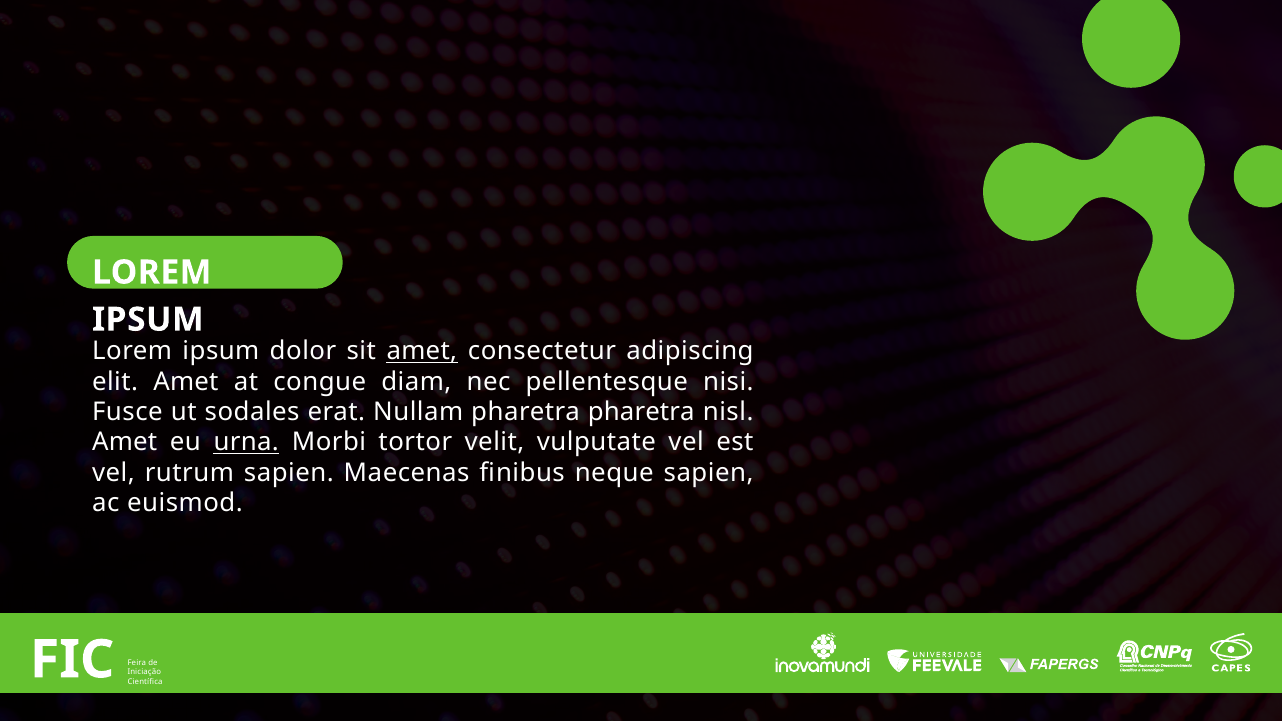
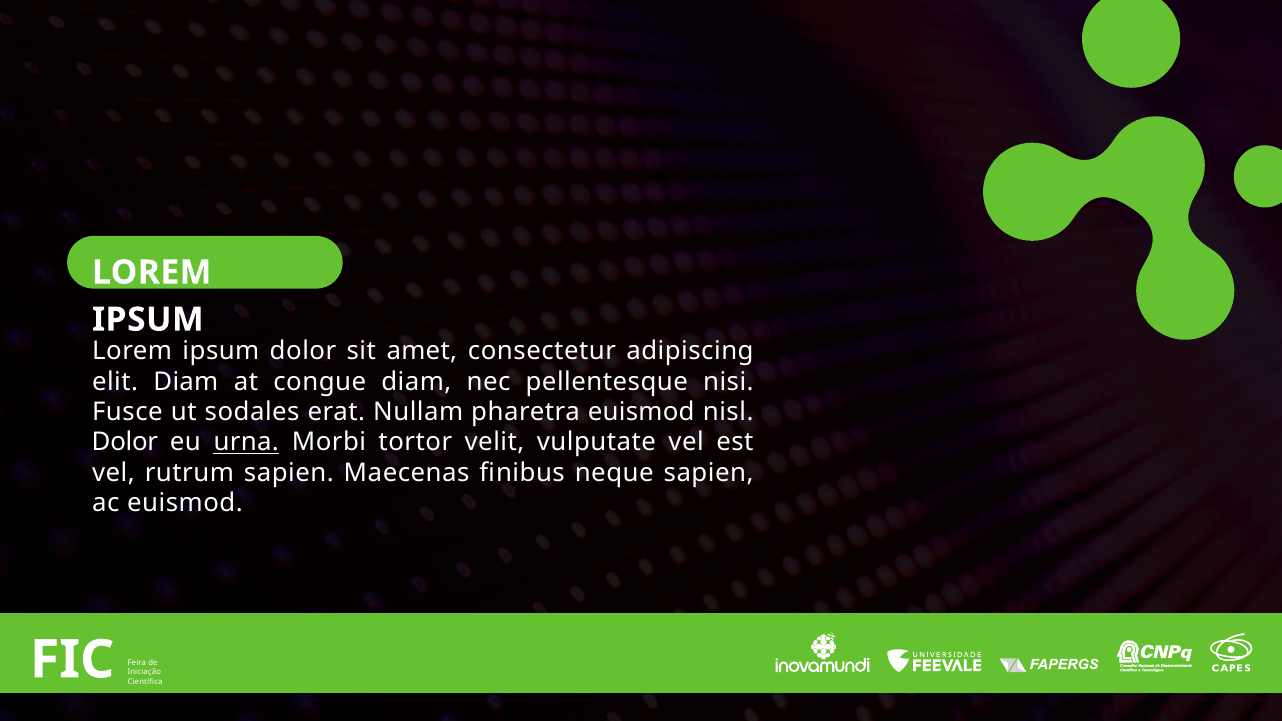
amet underline: present -> none (422, 351)
elit Amet: Amet -> Diam (186, 382)
pharetra pharetra: pharetra -> euismod (641, 412)
Amet: Amet -> Dolor (125, 442)
